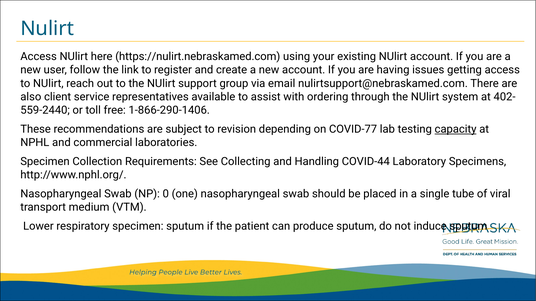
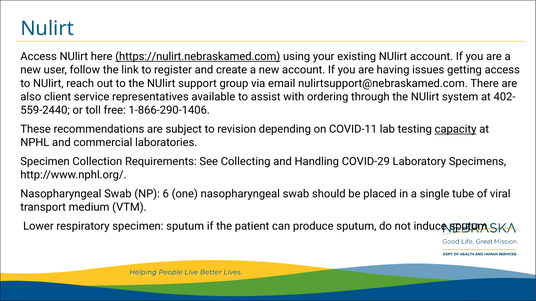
https://nulirt.nebraskamed.com underline: none -> present (198, 57)
COVID-77: COVID-77 -> COVID-11 (353, 129)
COVID-44: COVID-44 -> COVID-29 (366, 162)
0: 0 -> 6 (166, 194)
